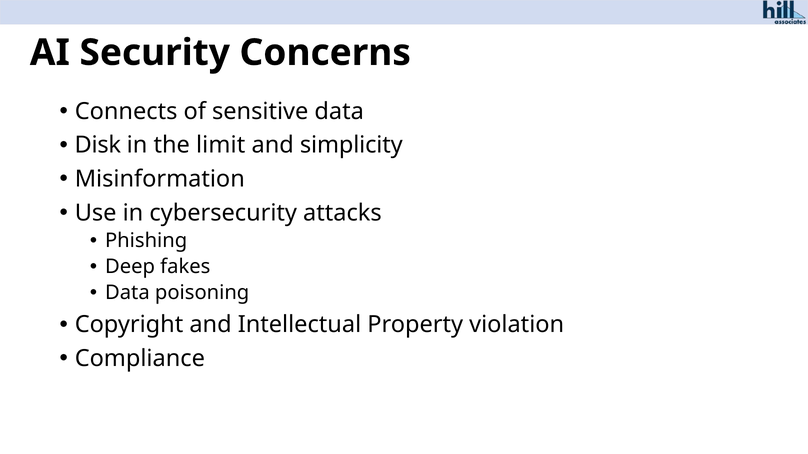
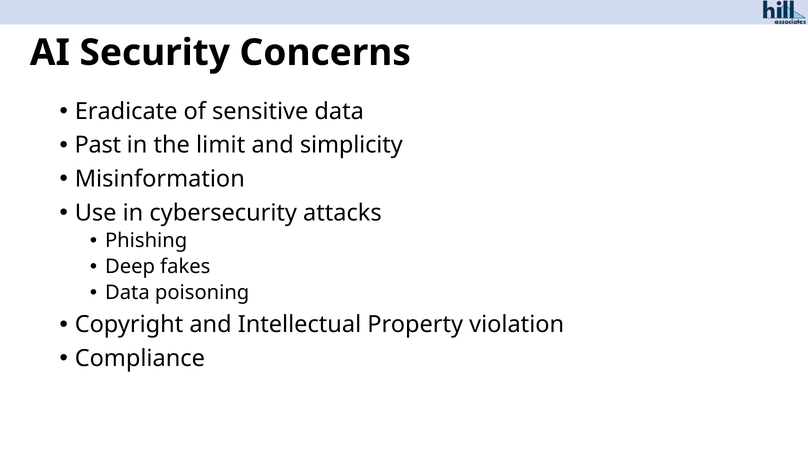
Connects: Connects -> Eradicate (126, 111)
Disk: Disk -> Past (98, 145)
